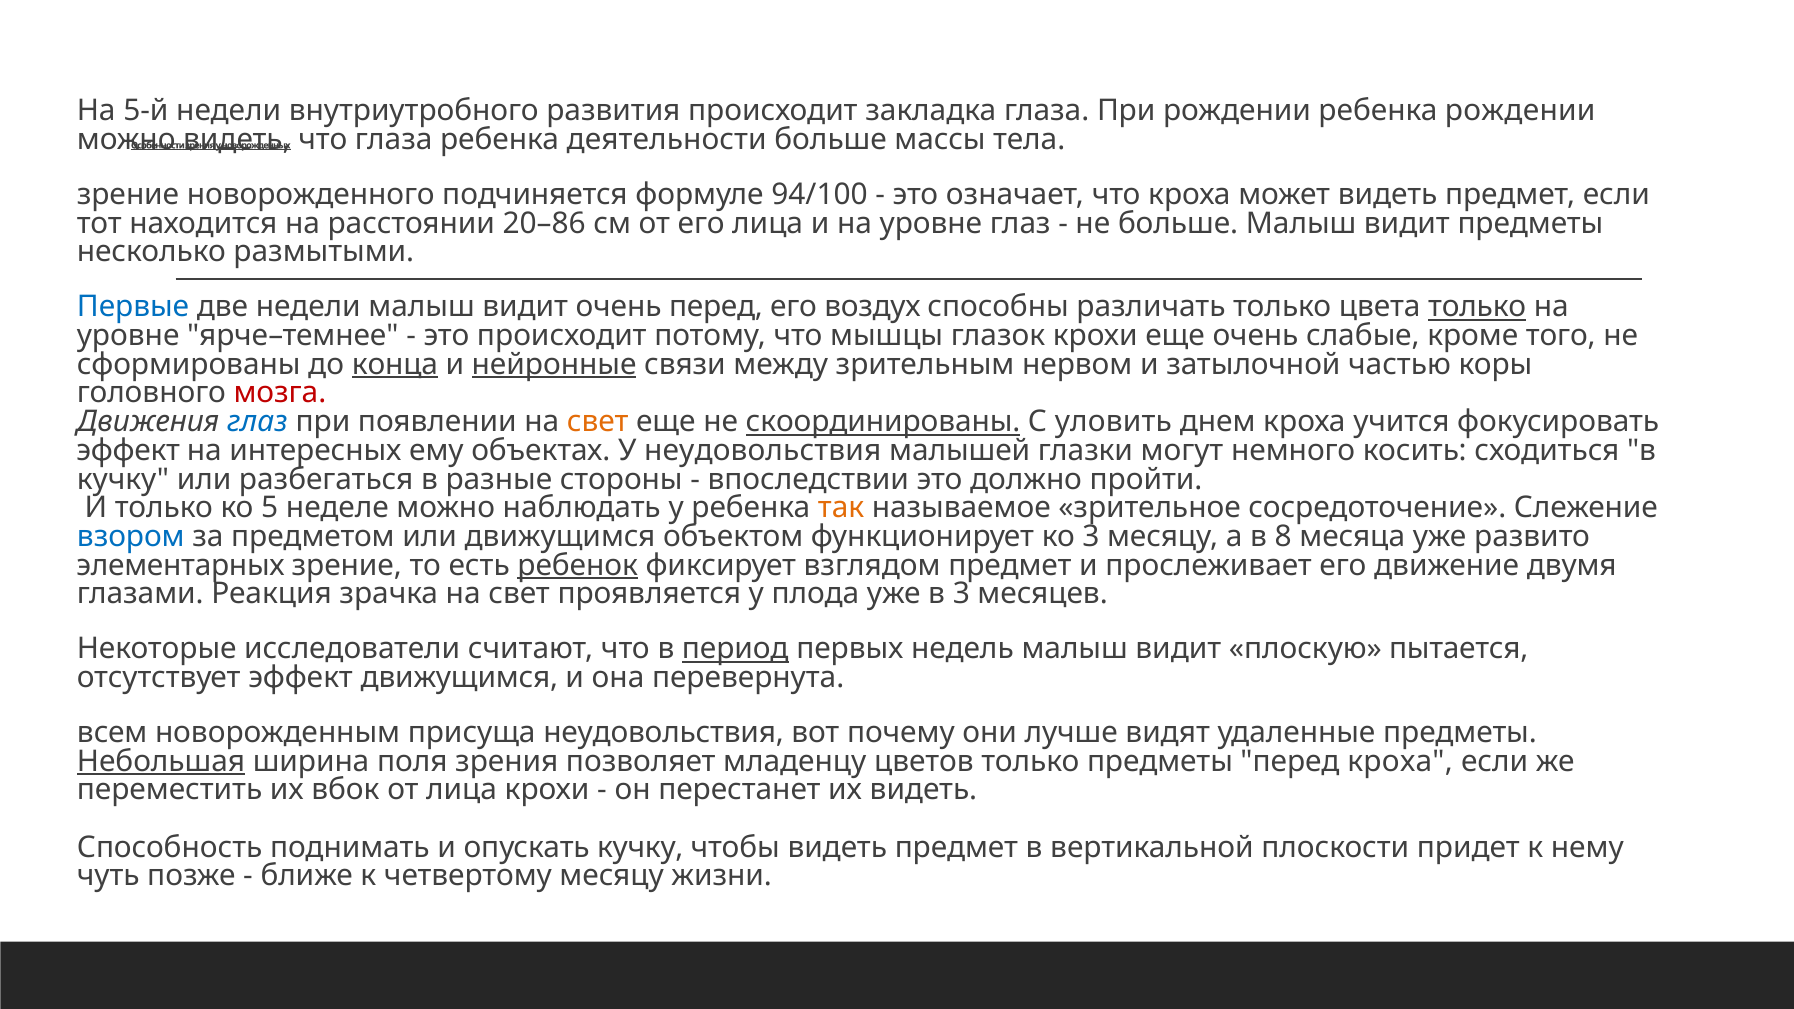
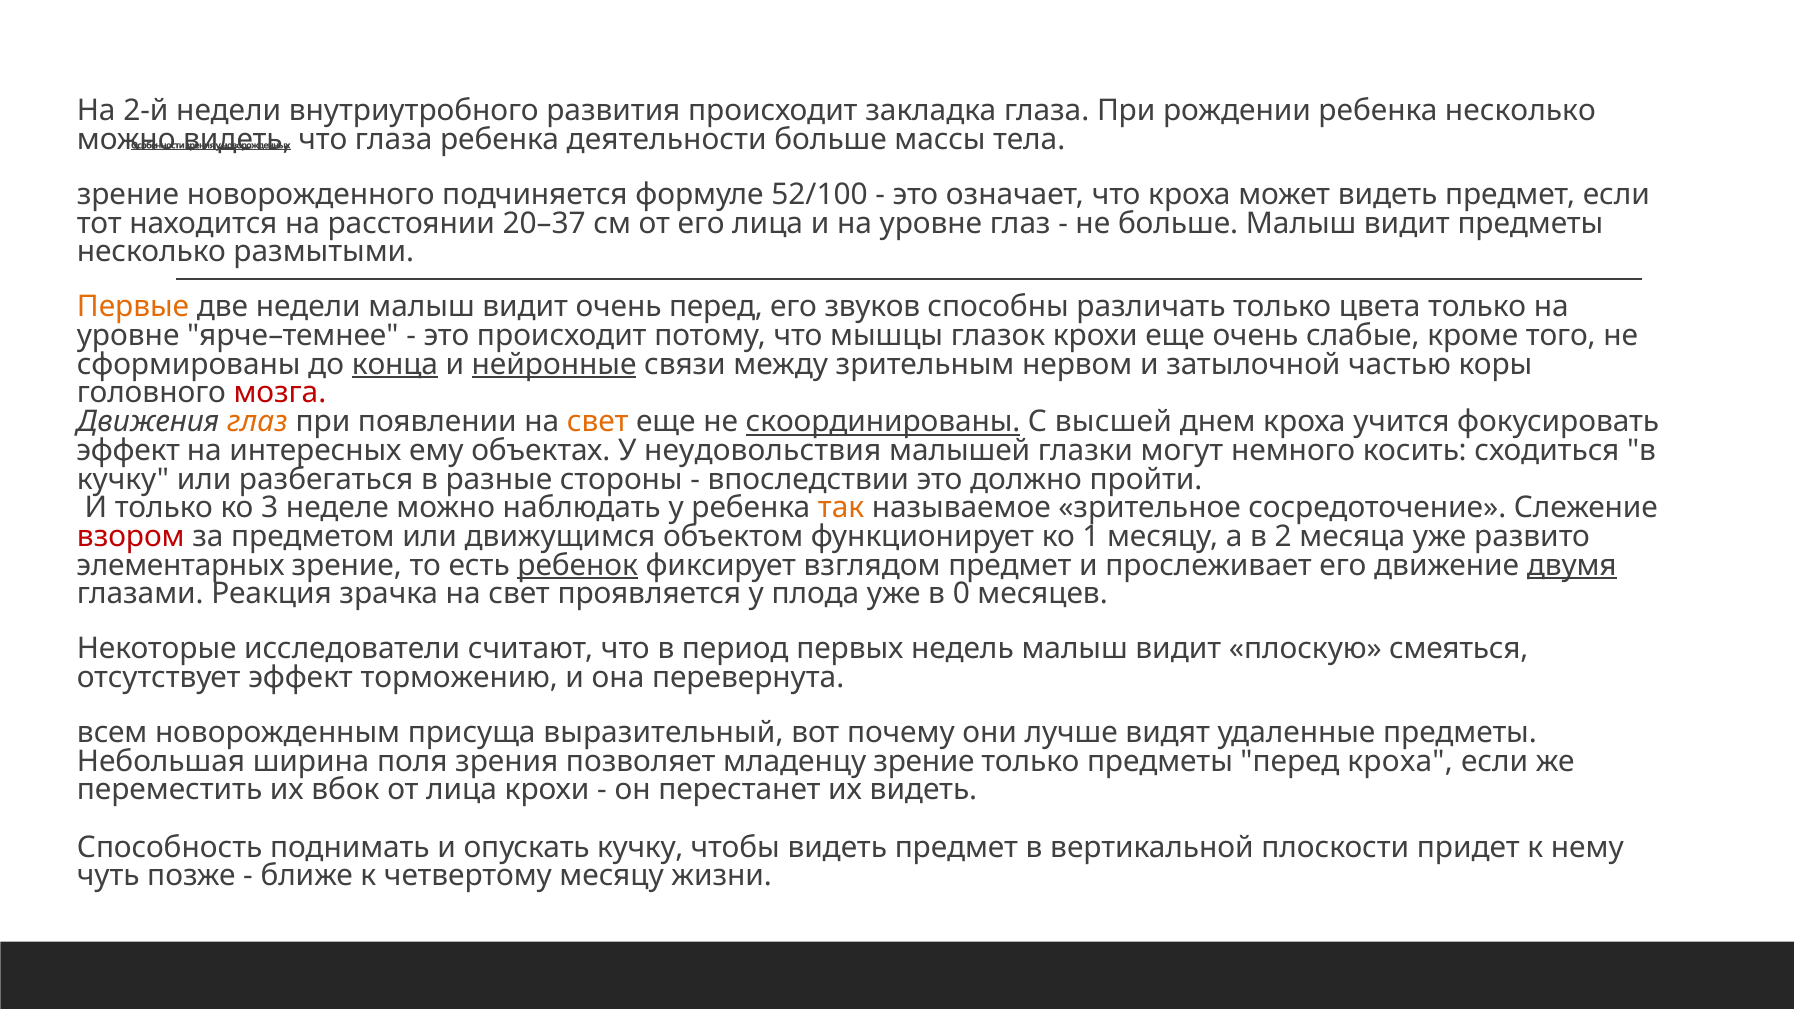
5-й: 5-й -> 2-й (146, 111)
ребенка рождении: рождении -> несколько (1520, 111)
94/100: 94/100 -> 52/100 (820, 195)
20–86: 20–86 -> 20–37 (544, 223)
Первые colour: blue -> orange (133, 307)
воздух: воздух -> звуков (872, 307)
только underline: present -> none (1477, 307)
глаз colour: blue -> orange (257, 422)
уловить: уловить -> высшей (1113, 422)
5: 5 -> 3 (270, 508)
взором colour: blue -> red (131, 537)
ко 3: 3 -> 1 (1091, 537)
8: 8 -> 2 (1283, 537)
двумя underline: none -> present (1572, 565)
в 3: 3 -> 0 (961, 594)
период underline: present -> none (735, 649)
пытается: пытается -> смеяться (1459, 649)
эффект движущимся: движущимся -> торможению (459, 678)
присуща неудовольствия: неудовольствия -> выразительный (663, 733)
Небольшая underline: present -> none (161, 761)
младенцу цветов: цветов -> зрение (924, 761)
